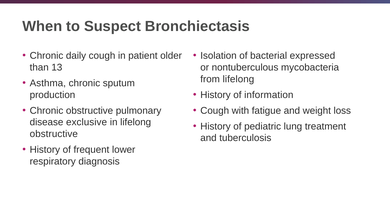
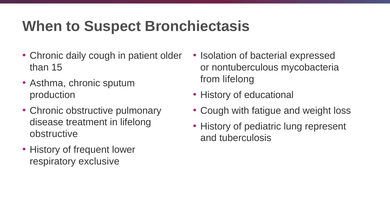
13: 13 -> 15 (57, 68)
information: information -> educational (269, 95)
exclusive: exclusive -> treatment (87, 122)
treatment: treatment -> represent (325, 127)
diagnosis: diagnosis -> exclusive (99, 162)
